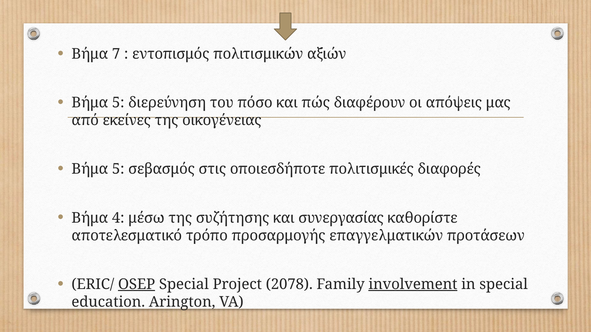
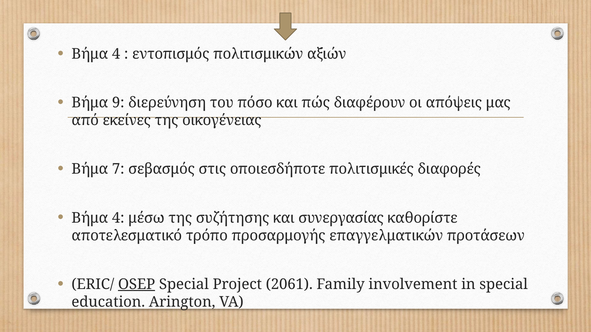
7: 7 -> 4 (116, 54)
5: 5 -> 9 (118, 103)
5: 5 -> 7 (118, 169)
2078: 2078 -> 2061 (289, 285)
involvement underline: present -> none (413, 285)
